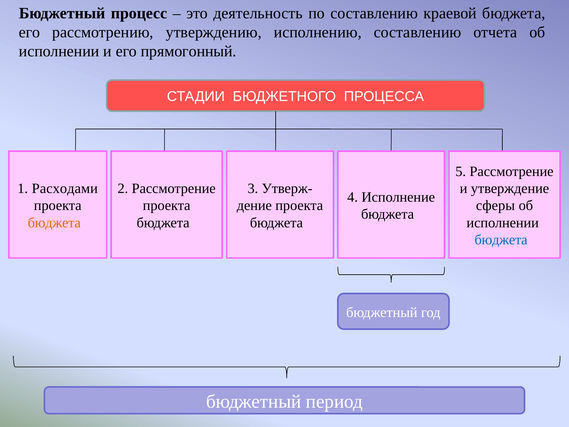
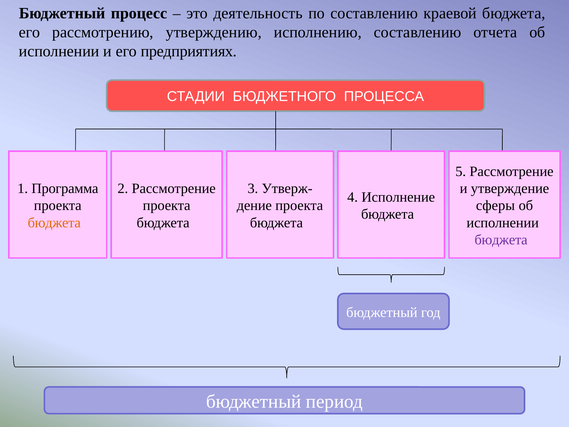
прямогонный: прямогонный -> предприятиях (189, 51)
Расходами: Расходами -> Программа (65, 188)
бюджета colour: blue -> purple (501, 240)
